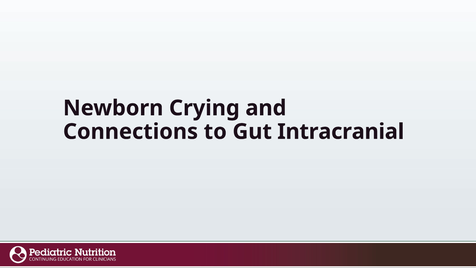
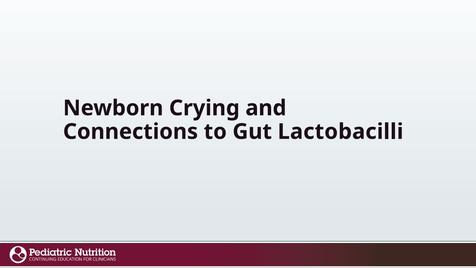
Intracranial: Intracranial -> Lactobacilli (341, 132)
